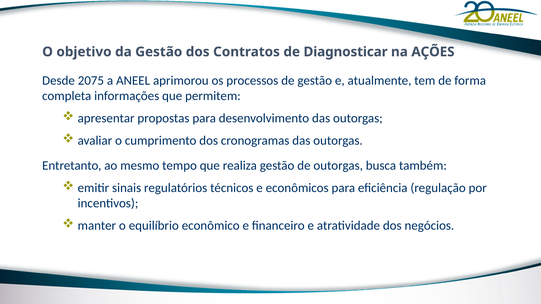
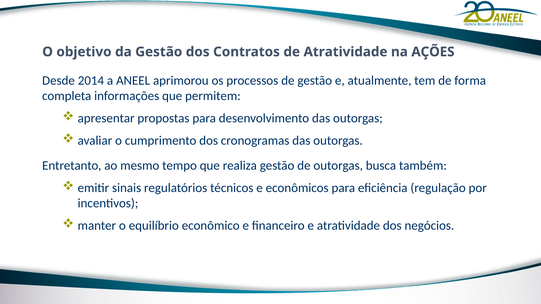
de Diagnosticar: Diagnosticar -> Atratividade (346, 52)
2075: 2075 -> 2014 (91, 81)
